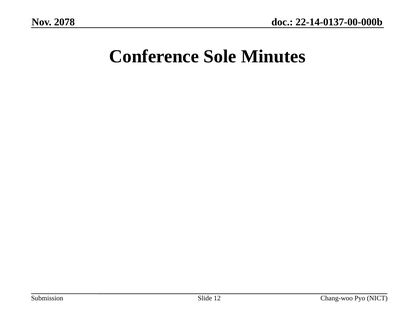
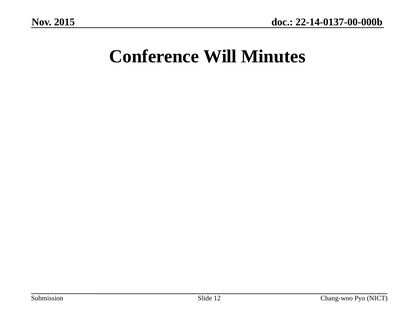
2078: 2078 -> 2015 (64, 22)
Sole: Sole -> Will (220, 57)
